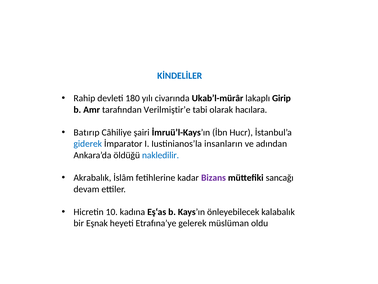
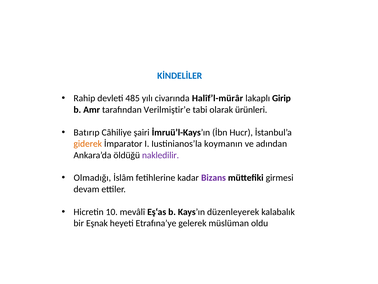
180: 180 -> 485 (133, 98)
Ukab’l-mürâr: Ukab’l-mürâr -> Halîf’l-mürâr (217, 98)
hacılara: hacılara -> ürünleri (251, 110)
giderek colour: blue -> orange (88, 144)
insanların: insanların -> koymanın (223, 144)
nakledilir colour: blue -> purple (161, 155)
Akrabalık: Akrabalık -> Olmadığı (92, 178)
sancağı: sancağı -> girmesi (280, 178)
kadına: kadına -> mevâlî (132, 212)
önleyebilecek: önleyebilecek -> düzenleyerek (233, 212)
